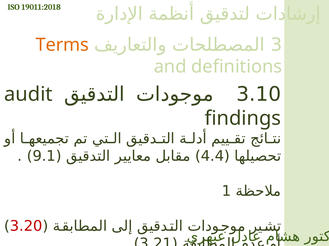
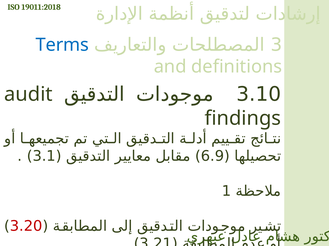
Terms colour: orange -> blue (62, 45)
9.1: 9.1 -> 3.1 (44, 157)
4.4: 4.4 -> 6.9 (212, 157)
